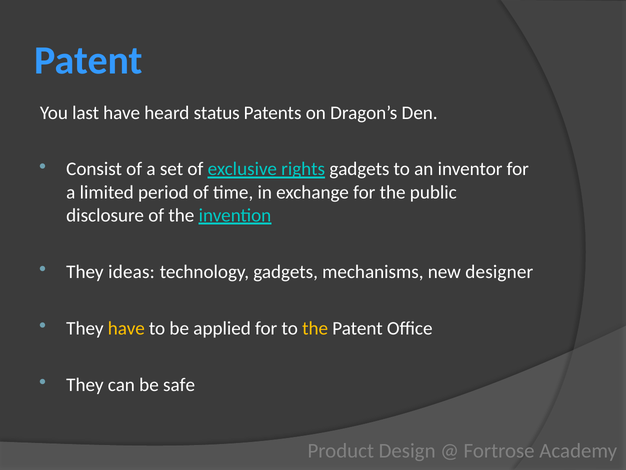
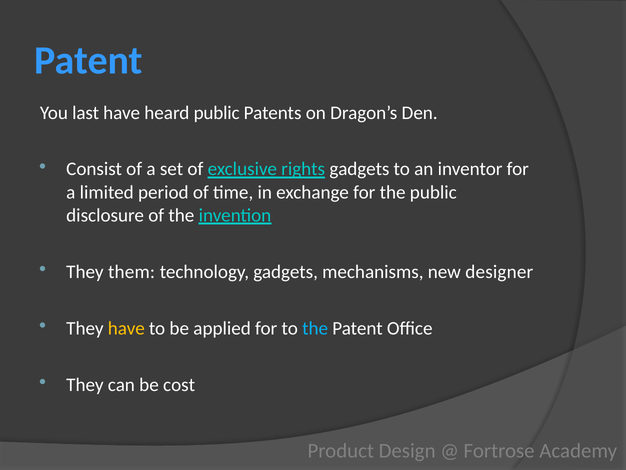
heard status: status -> public (217, 113)
ideas: ideas -> them (132, 272)
the colour: yellow -> light blue (315, 328)
safe: safe -> cost (179, 384)
